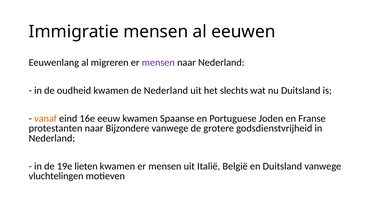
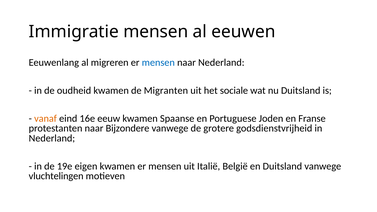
mensen colour: purple -> blue (158, 62)
de Nederland: Nederland -> Migranten (166, 90)
slechts: slechts -> sociale (234, 90)
lieten: lieten -> eigen (86, 166)
